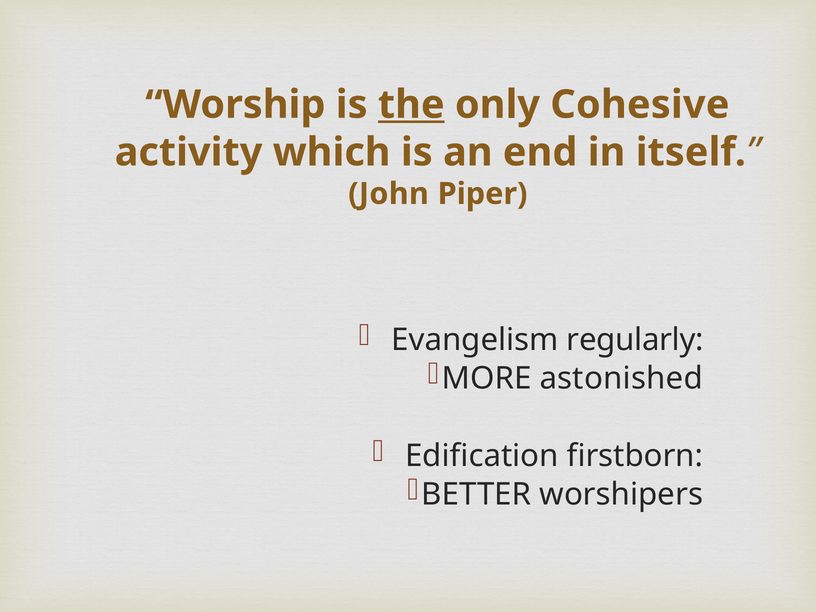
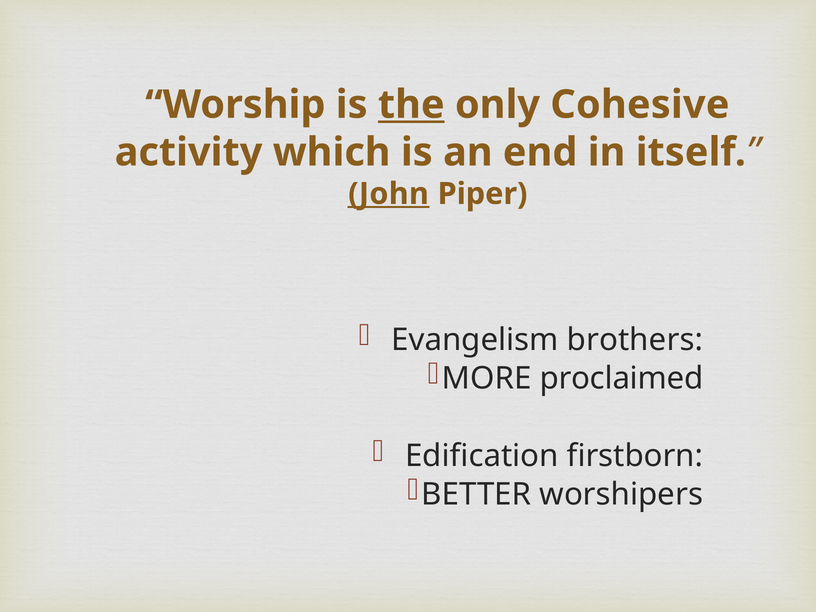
John underline: none -> present (389, 194)
regularly: regularly -> brothers (635, 340)
astonished: astonished -> proclaimed (621, 379)
